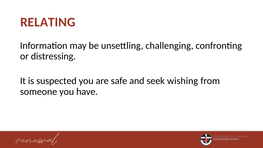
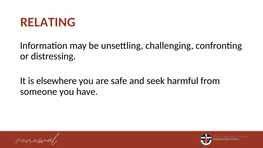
suspected: suspected -> elsewhere (56, 81)
wishing: wishing -> harmful (183, 81)
